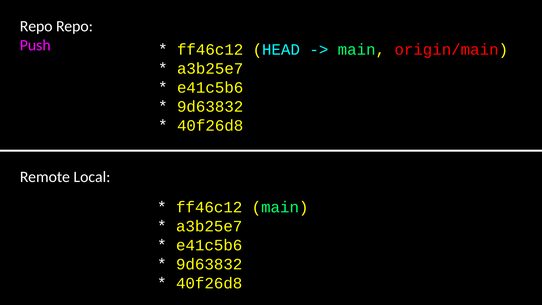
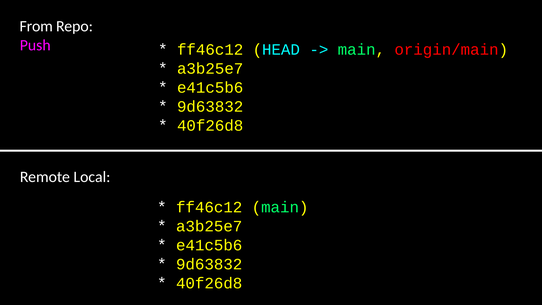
Repo: Repo -> From (36, 26)
